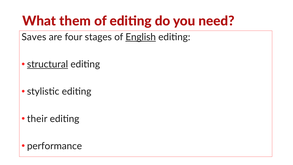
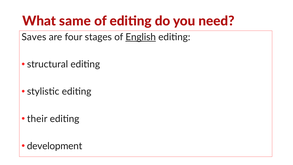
them: them -> same (75, 21)
structural underline: present -> none (48, 64)
performance: performance -> development (55, 146)
